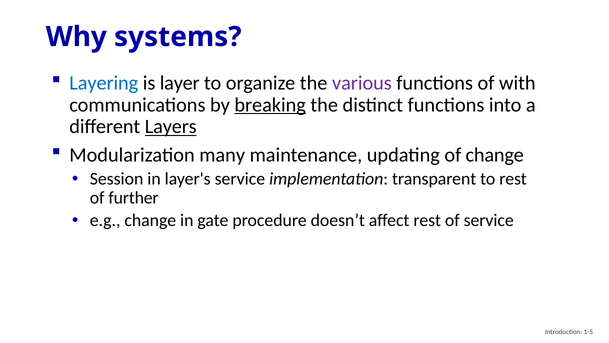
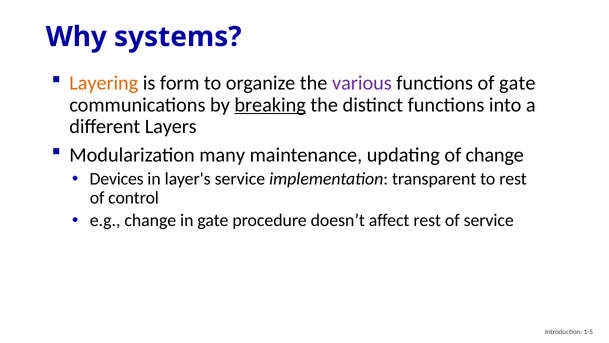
Layering colour: blue -> orange (104, 83)
layer: layer -> form (180, 83)
of with: with -> gate (517, 83)
Layers underline: present -> none (171, 127)
Session: Session -> Devices (117, 179)
further: further -> control (134, 198)
